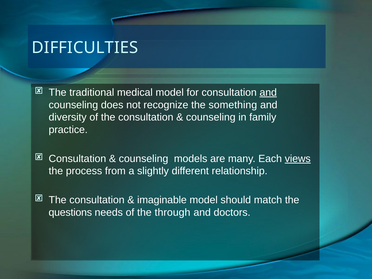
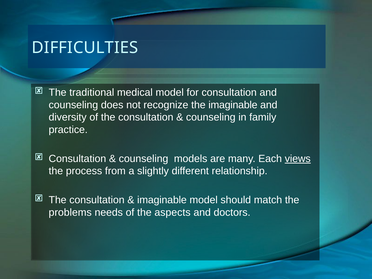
and underline: present -> none (268, 92)
the something: something -> imaginable (233, 105)
questions: questions -> problems (70, 212)
through: through -> aspects (173, 212)
